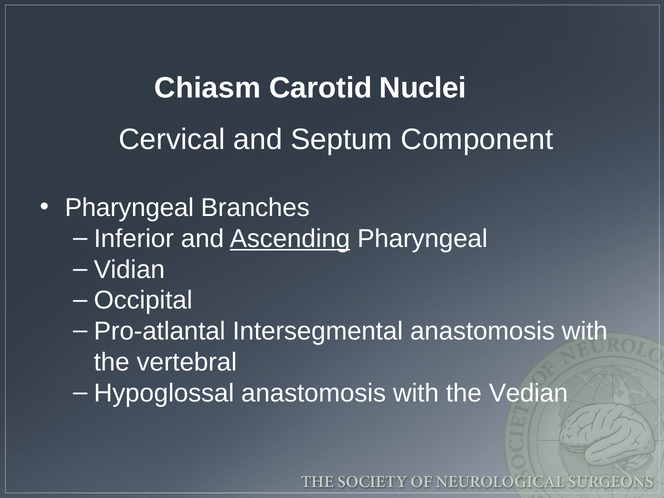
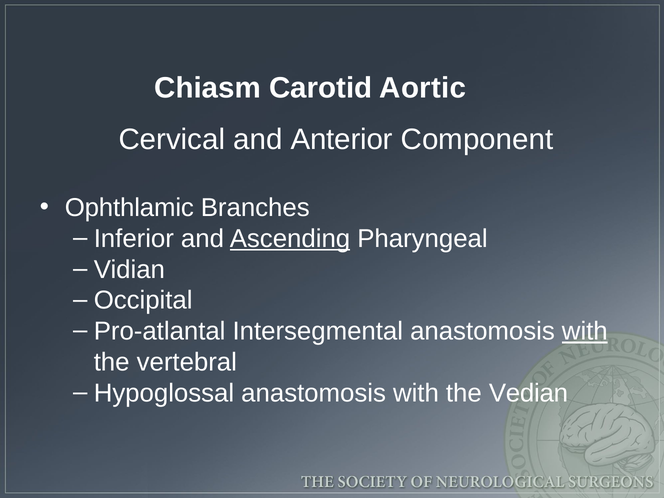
Nuclei: Nuclei -> Aortic (423, 88)
Septum: Septum -> Anterior (342, 139)
Pharyngeal: Pharyngeal -> Ophthlamic (129, 208)
with underline: none -> present (585, 331)
